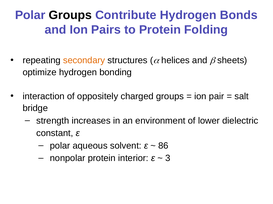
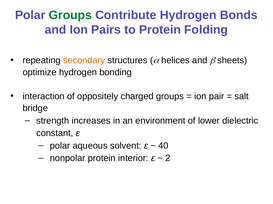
Groups colour: black -> green (70, 15)
86: 86 -> 40 (163, 146)
3: 3 -> 2 (168, 159)
